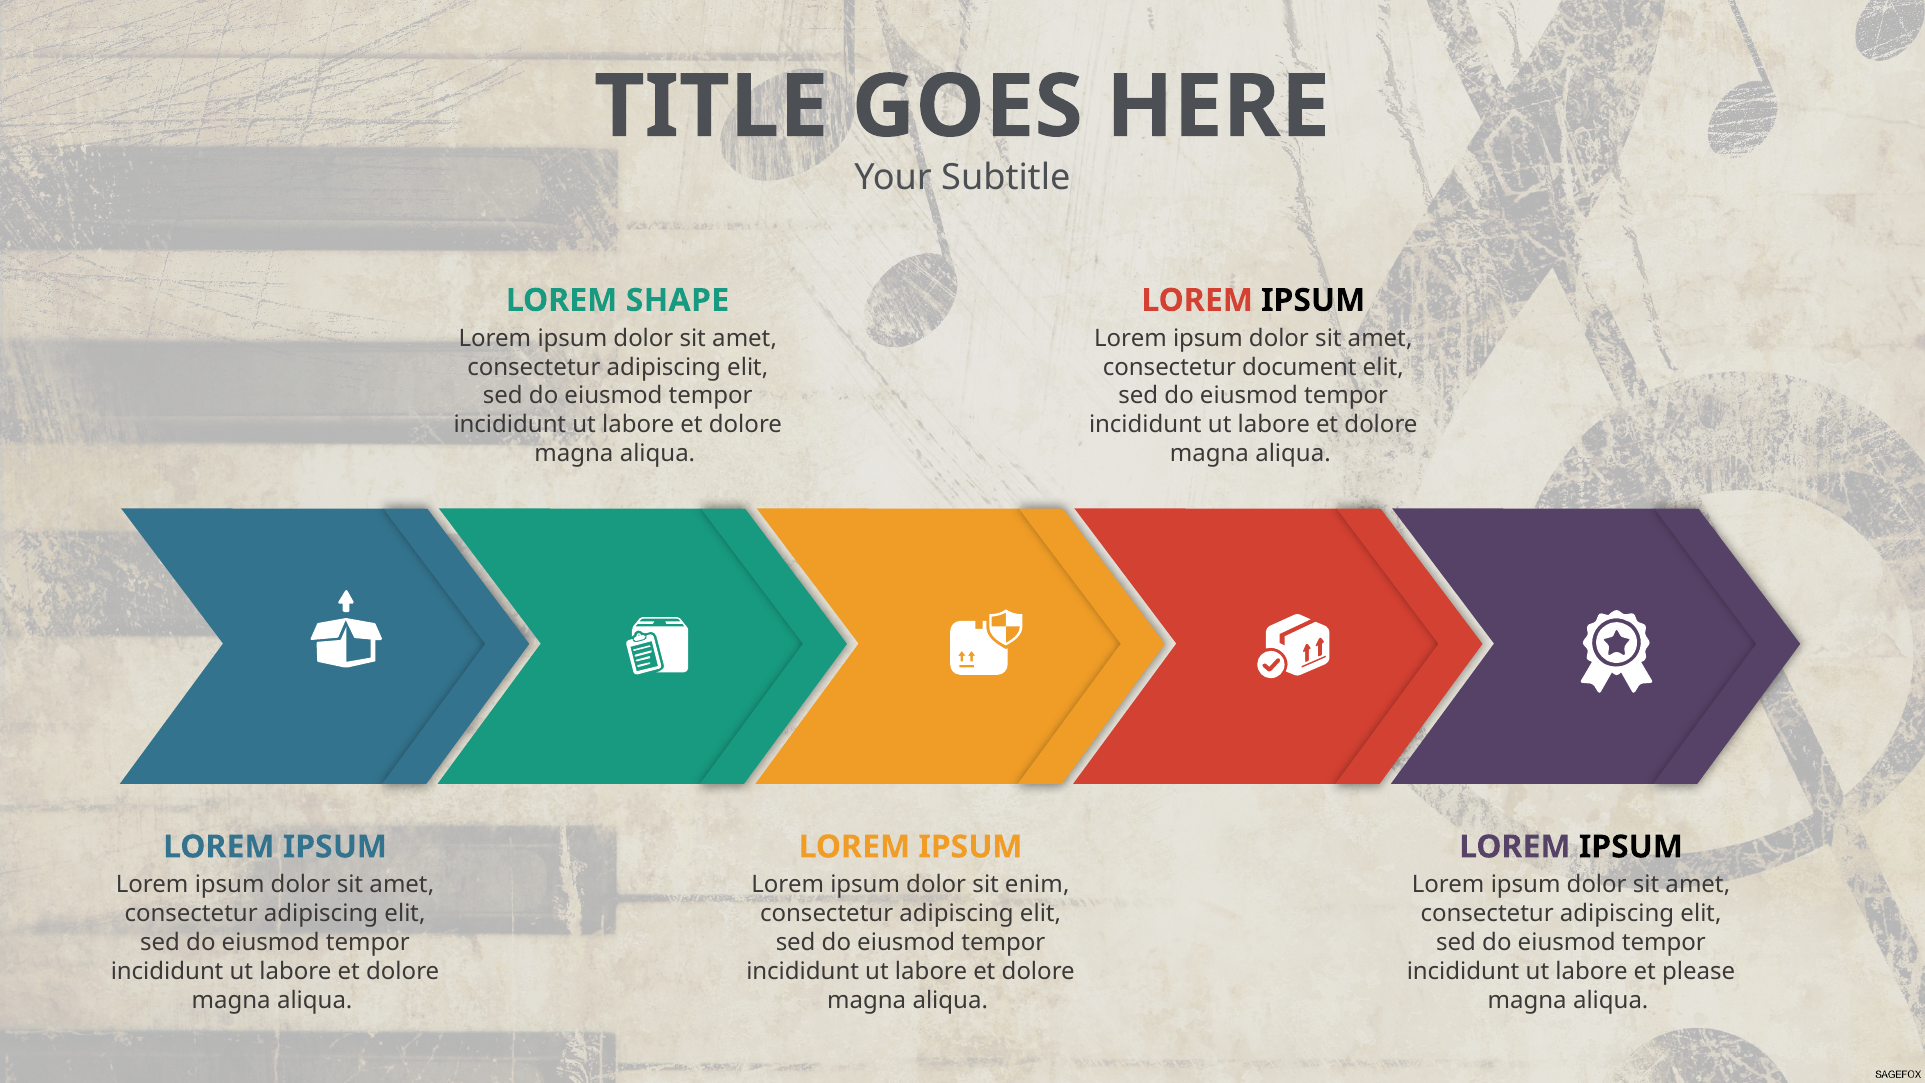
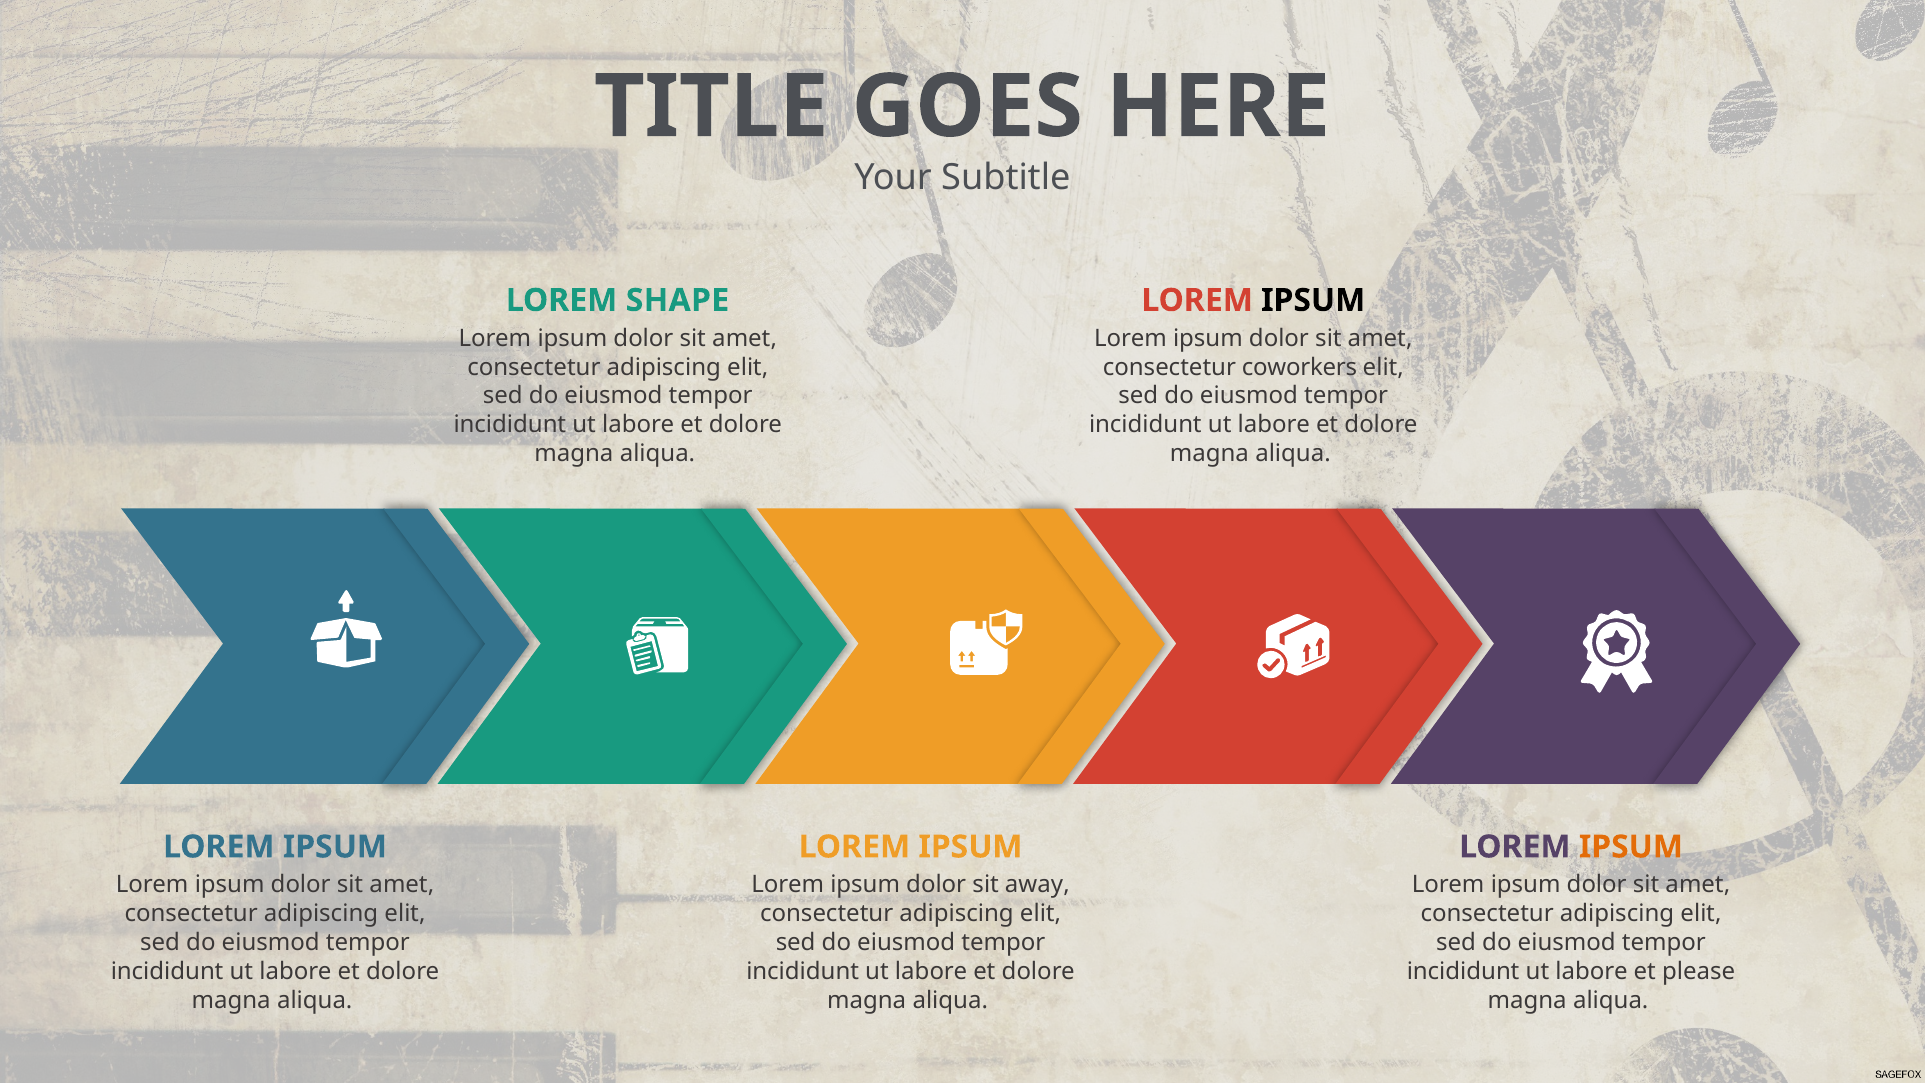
document: document -> coworkers (1299, 367)
IPSUM colour: black -> orange (1631, 847)
enim: enim -> away (1037, 885)
